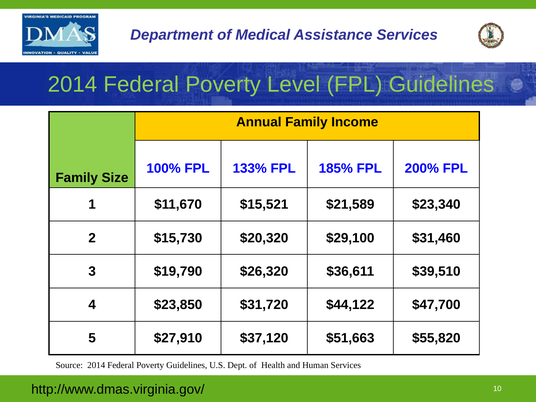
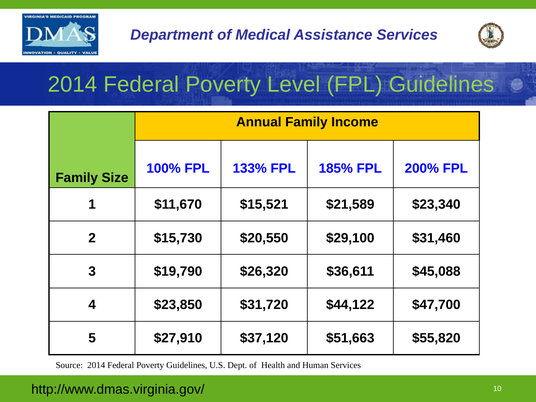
$20,320: $20,320 -> $20,550 (264, 238)
$39,510: $39,510 -> $45,088 (436, 271)
